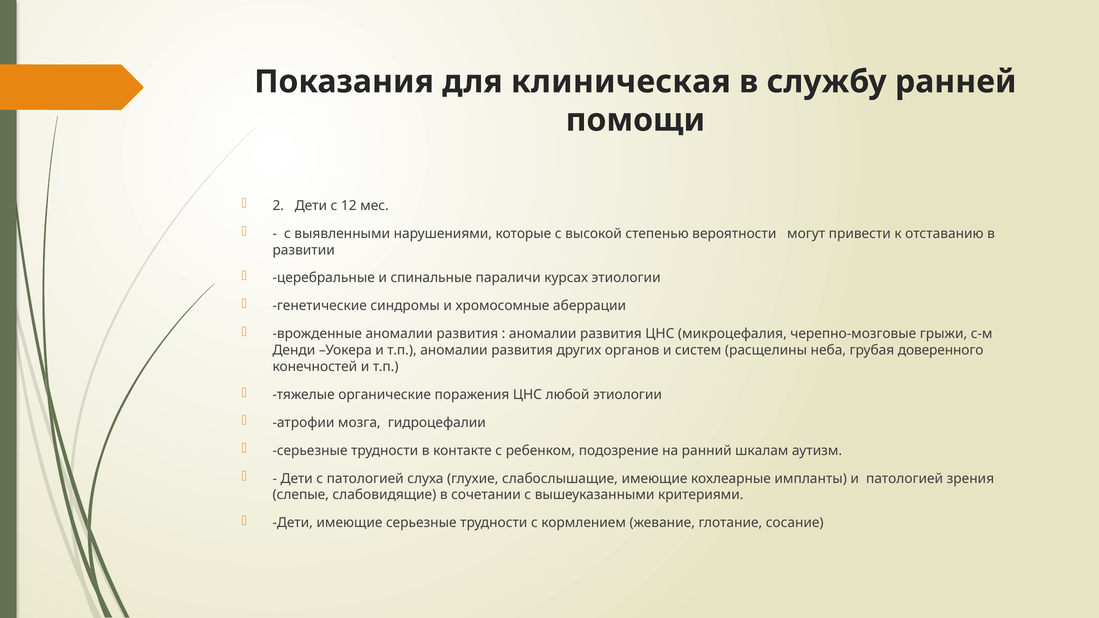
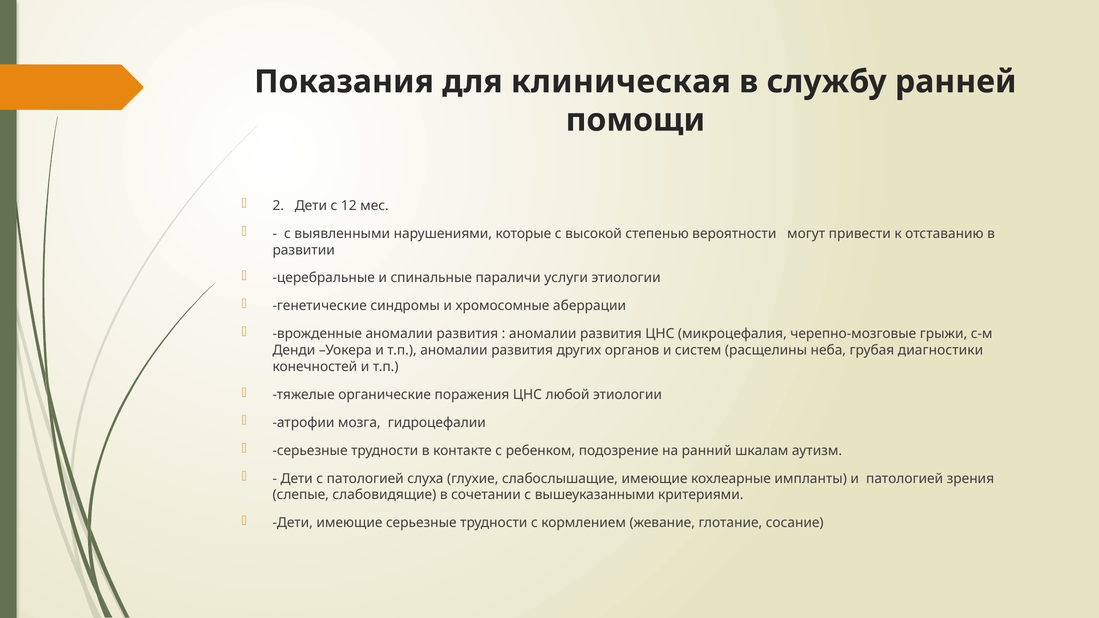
курсах: курсах -> услуги (566, 278)
доверенного: доверенного -> диагностики (941, 350)
